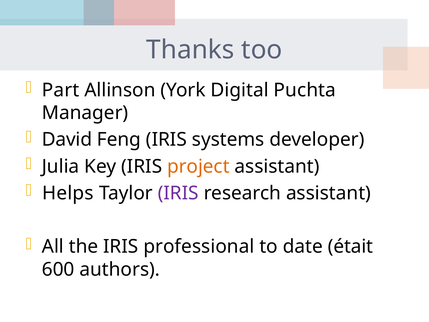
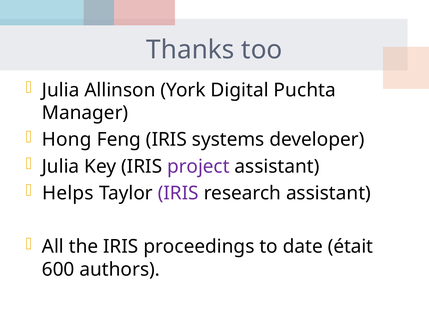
Part: Part -> Julia (61, 90)
David: David -> Hong (67, 140)
project colour: orange -> purple (198, 166)
professional: professional -> proceedings (199, 246)
